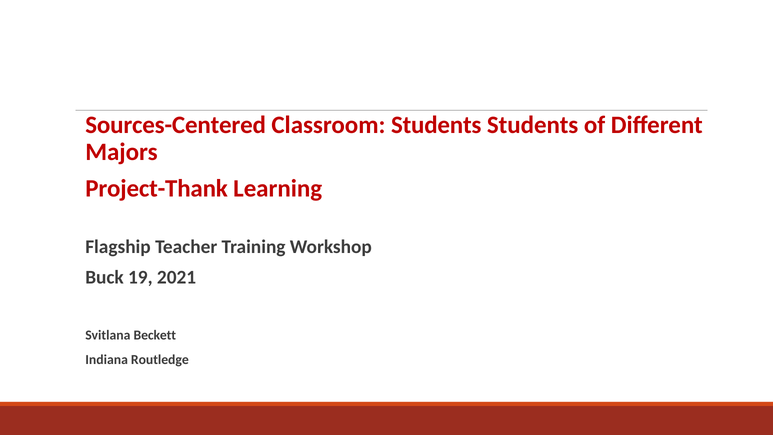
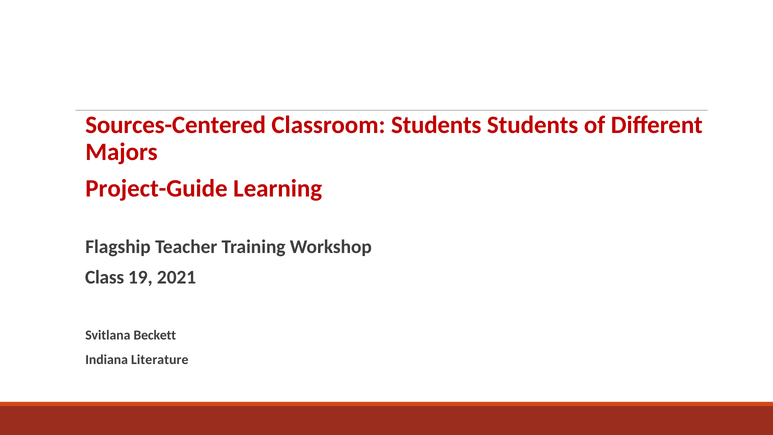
Project-Thank: Project-Thank -> Project-Guide (156, 188)
Buck: Buck -> Class (105, 277)
Routledge: Routledge -> Literature (160, 359)
